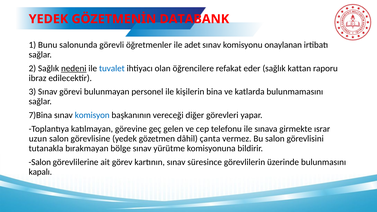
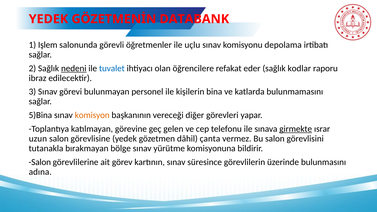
Bunu: Bunu -> Işlem (48, 45)
adet: adet -> uçlu (192, 45)
onaylanan: onaylanan -> depolama (283, 45)
kattan: kattan -> kodlar (299, 68)
7)Bina: 7)Bina -> 5)Bina (40, 115)
komisyon colour: blue -> orange (92, 115)
girmekte underline: none -> present (296, 129)
kapalı: kapalı -> adına (40, 172)
